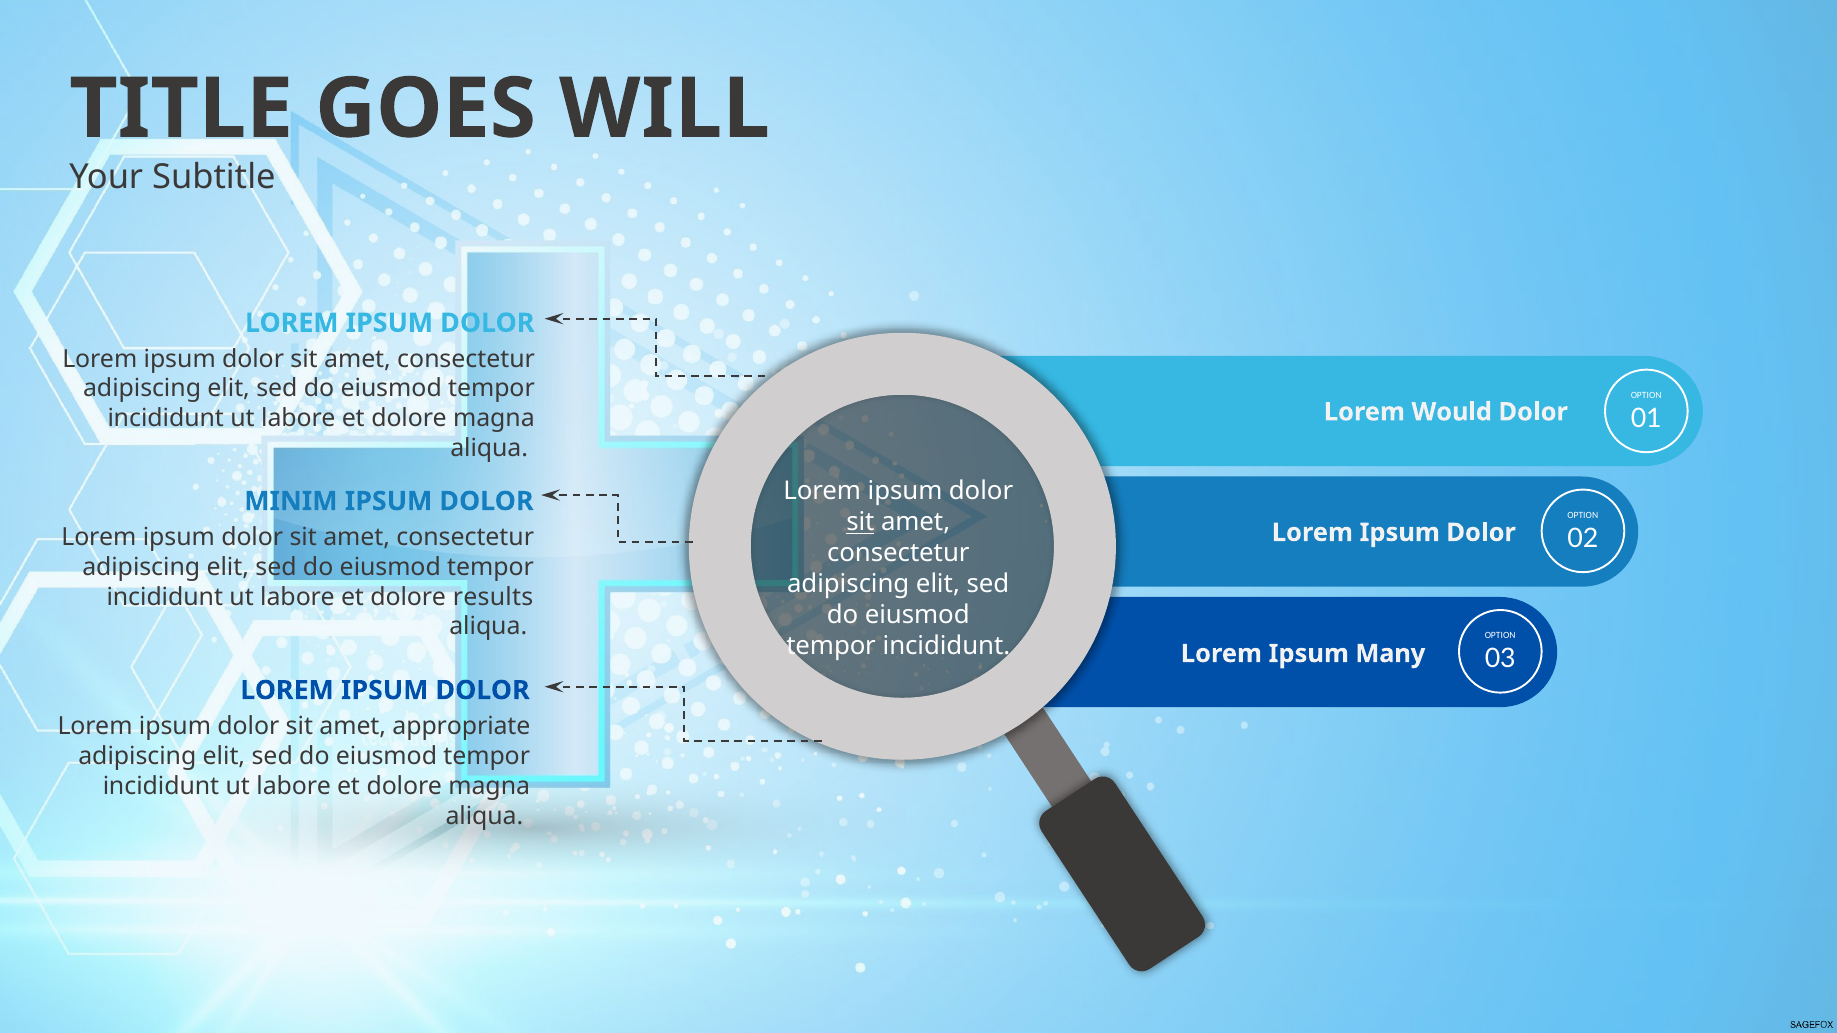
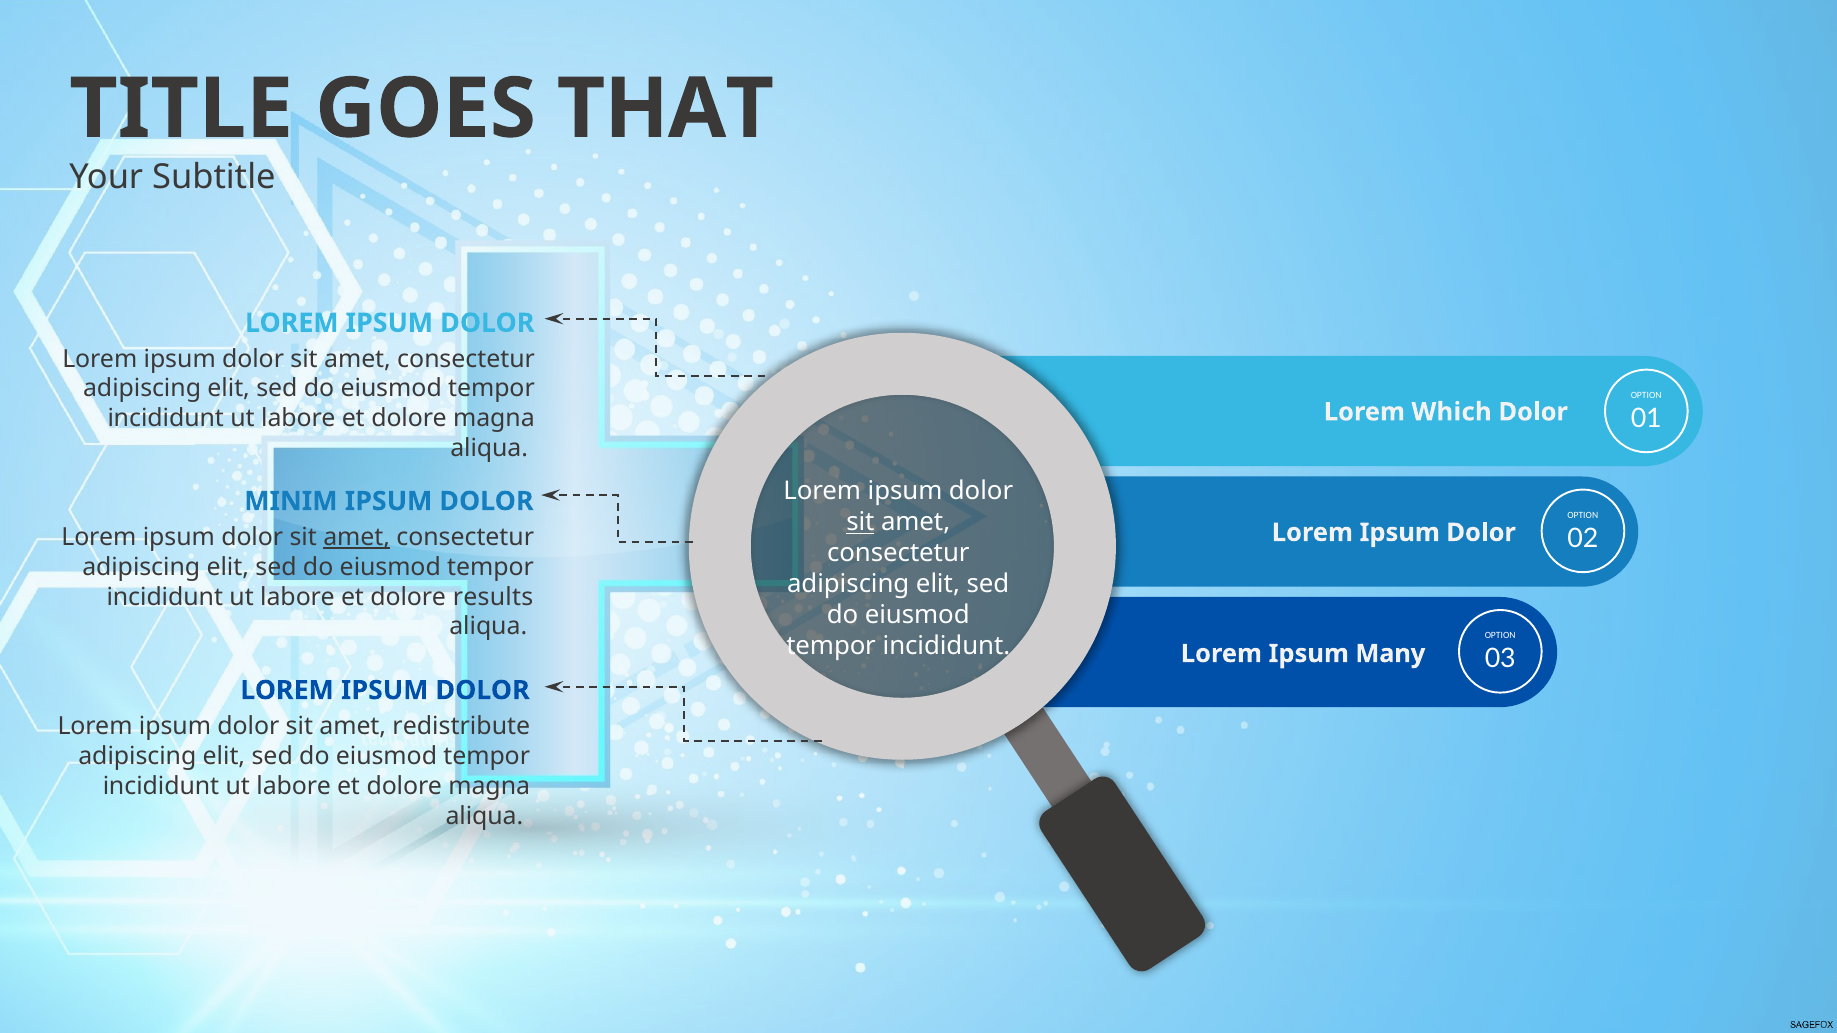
WILL: WILL -> THAT (665, 109)
Would: Would -> Which (1452, 412)
amet underline: none -> present (357, 537)
appropriate: appropriate -> redistribute (461, 726)
